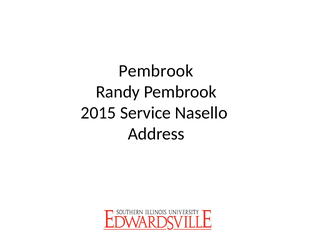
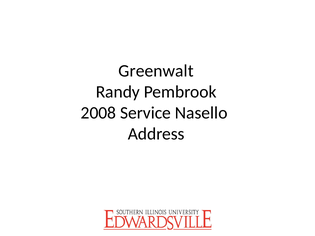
Pembrook: Pembrook -> Greenwalt (156, 71)
2015: 2015 -> 2008 (98, 113)
